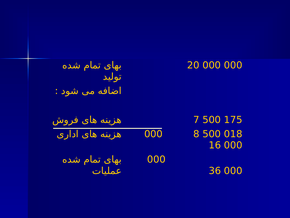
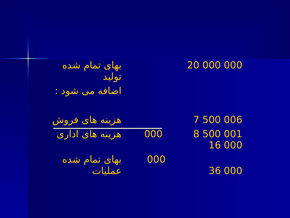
175: 175 -> 006 (233, 120)
018: 018 -> 001 (233, 134)
